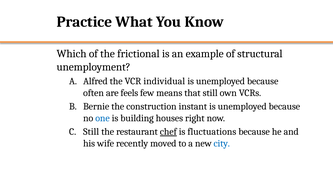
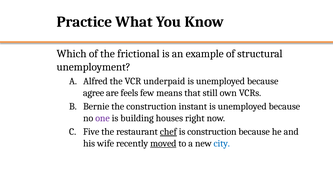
individual: individual -> underpaid (164, 81)
often: often -> agree (94, 93)
one colour: blue -> purple (103, 118)
Still: Still -> Five (91, 132)
is fluctuations: fluctuations -> construction (212, 132)
moved underline: none -> present (163, 144)
